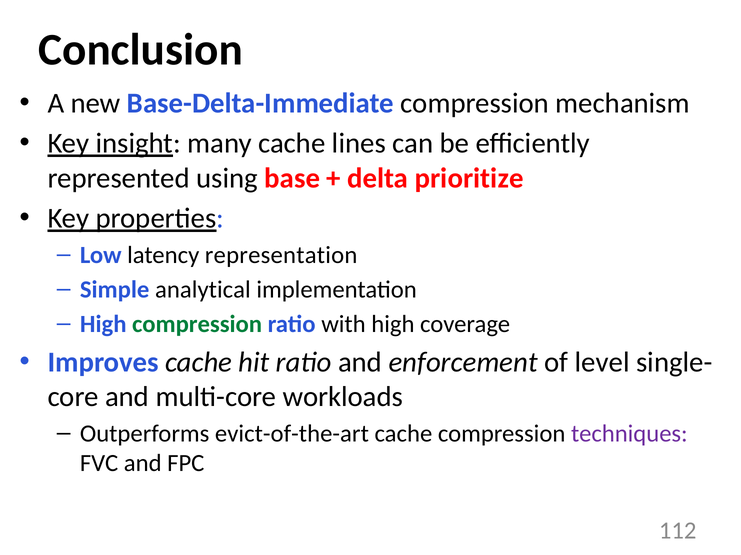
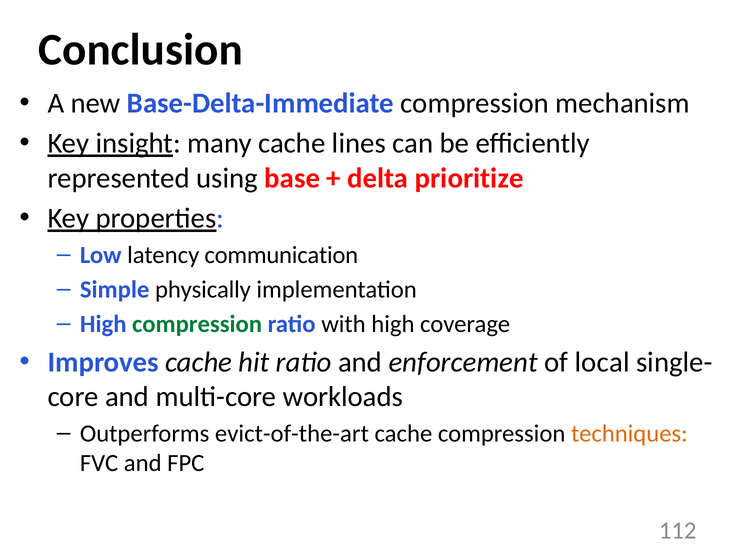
representation: representation -> communication (281, 255)
analytical: analytical -> physically (203, 290)
level: level -> local (602, 363)
techniques colour: purple -> orange (629, 434)
